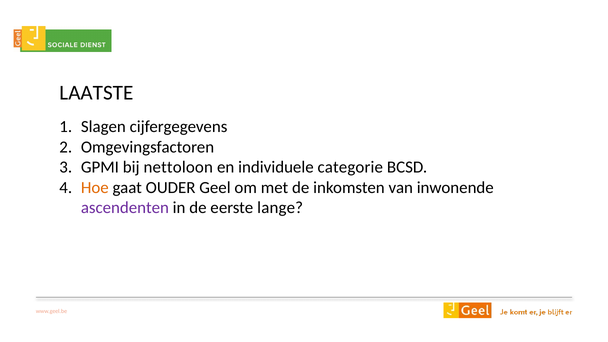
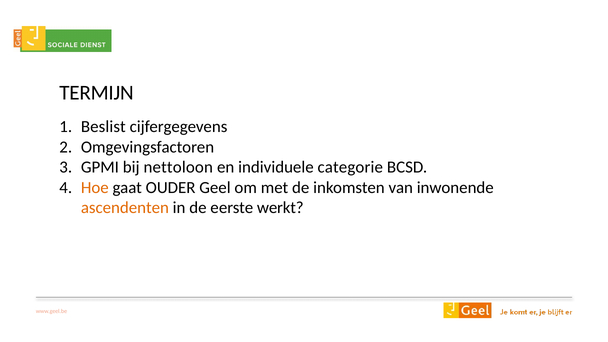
LAATSTE: LAATSTE -> TERMIJN (96, 93)
Slagen: Slagen -> Beslist (103, 127)
ascendenten colour: purple -> orange (125, 208)
lange: lange -> werkt (280, 208)
